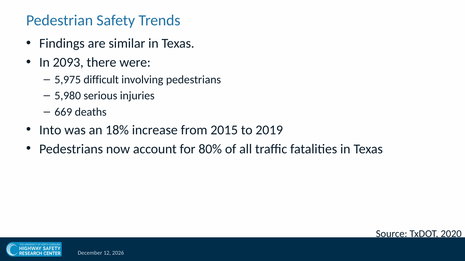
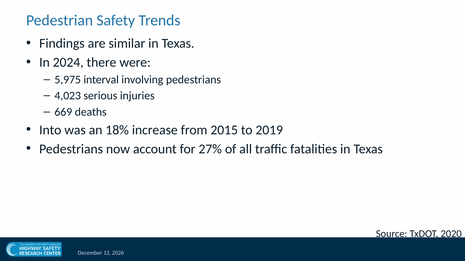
2093: 2093 -> 2024 (68, 62)
difficult: difficult -> interval (101, 80)
5,980: 5,980 -> 4,023 (68, 96)
80%: 80% -> 27% (210, 149)
